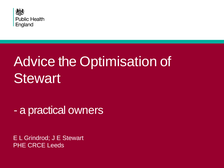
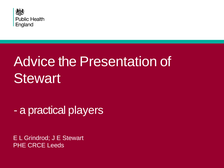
Optimisation: Optimisation -> Presentation (118, 62)
owners: owners -> players (86, 110)
